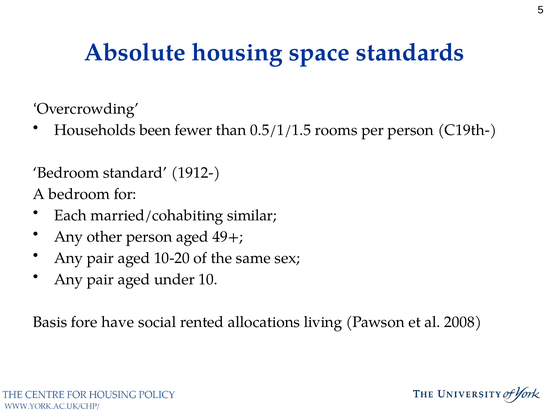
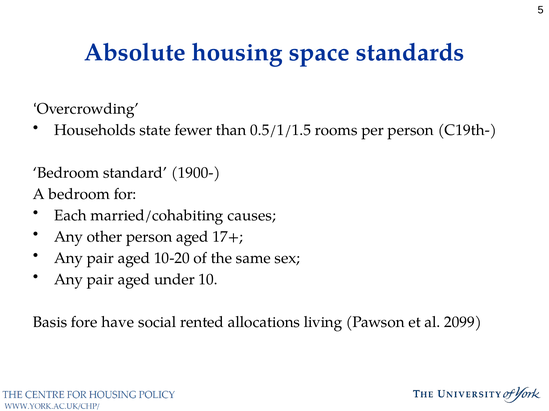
been: been -> state (155, 130)
1912-: 1912- -> 1900- (196, 173)
similar: similar -> causes (252, 216)
49+: 49+ -> 17+ (228, 237)
2008: 2008 -> 2099 (463, 323)
